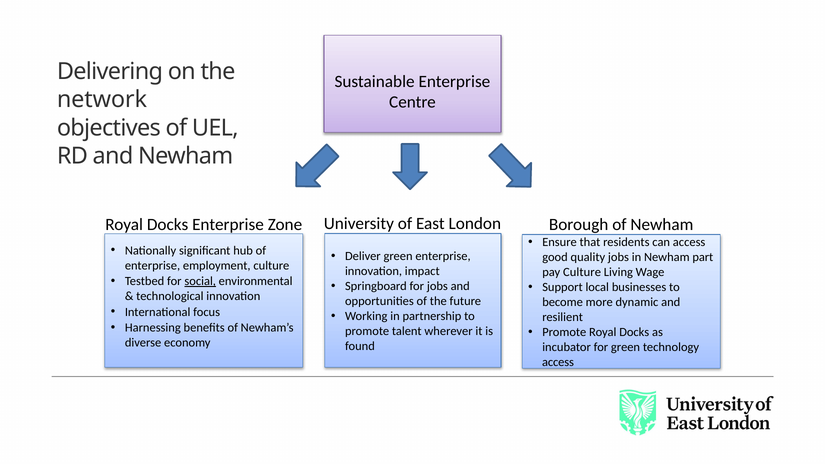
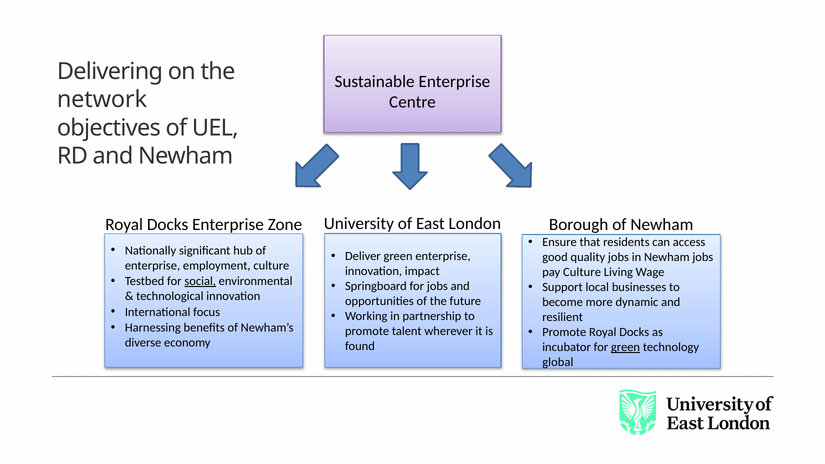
Newham part: part -> jobs (703, 257)
green underline: none -> present (626, 347)
access: access -> global (558, 362)
